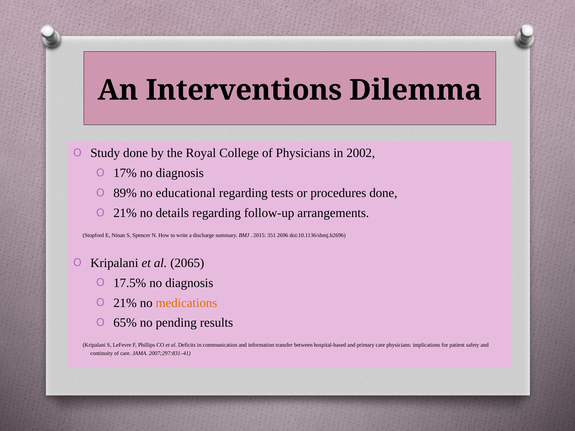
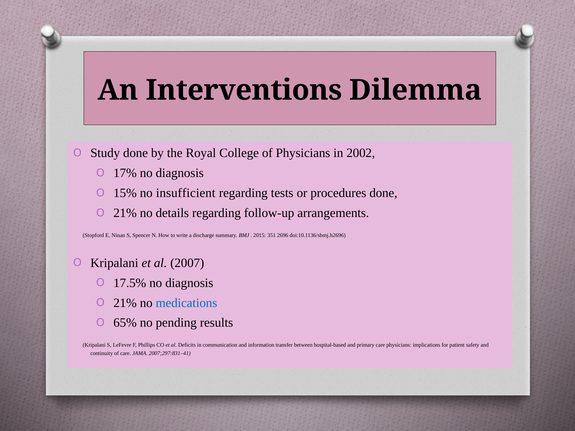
89%: 89% -> 15% (125, 193)
educational: educational -> insufficient (186, 193)
2065: 2065 -> 2007 (187, 263)
medications colour: orange -> blue (186, 303)
